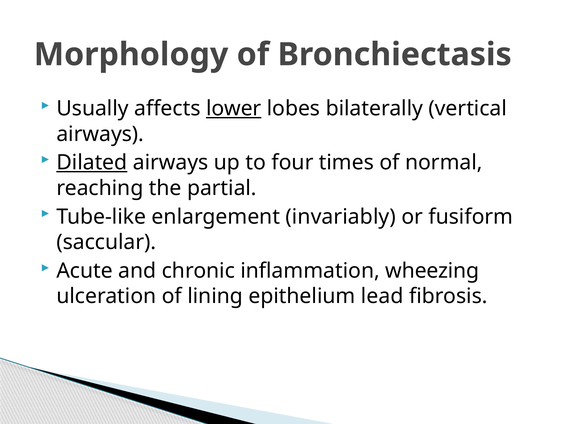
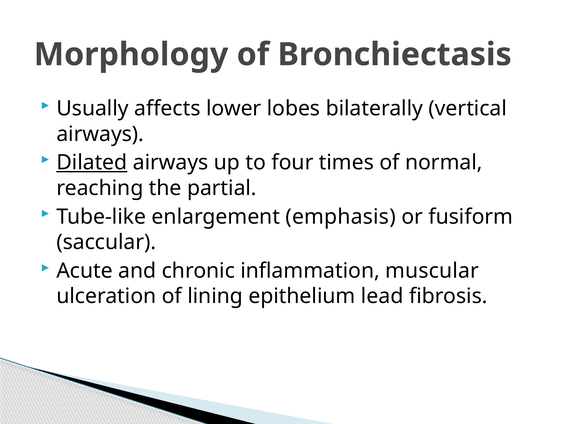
lower underline: present -> none (234, 109)
invariably: invariably -> emphasis (341, 217)
wheezing: wheezing -> muscular (432, 271)
